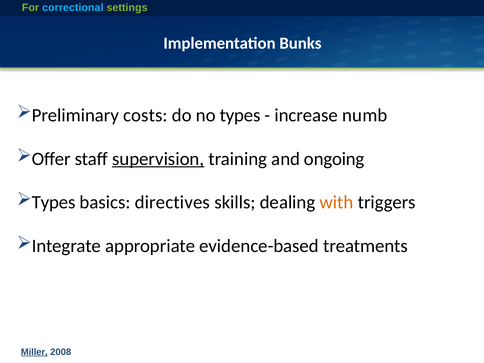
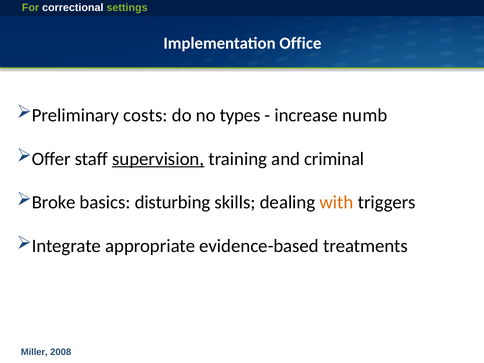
correctional colour: light blue -> white (73, 8)
Bunks: Bunks -> Office (300, 43)
ongoing: ongoing -> criminal (334, 159)
Types: Types -> Broke (54, 202)
directives: directives -> disturbing (172, 202)
Miller underline: present -> none (34, 352)
